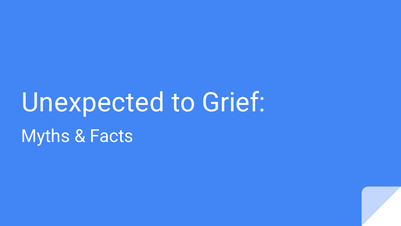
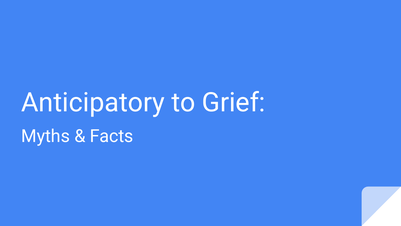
Unexpected: Unexpected -> Anticipatory (93, 103)
